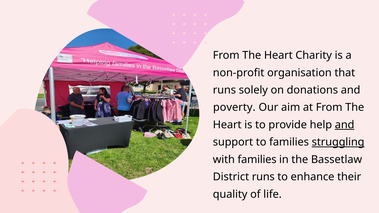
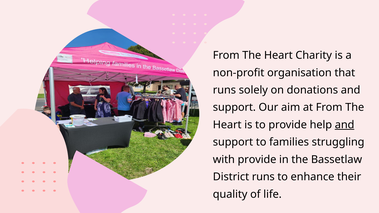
poverty: poverty -> support (234, 108)
struggling underline: present -> none (338, 142)
with families: families -> provide (257, 160)
